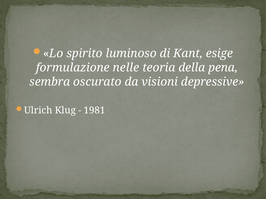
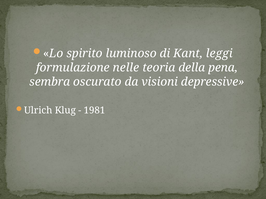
esige: esige -> leggi (219, 54)
